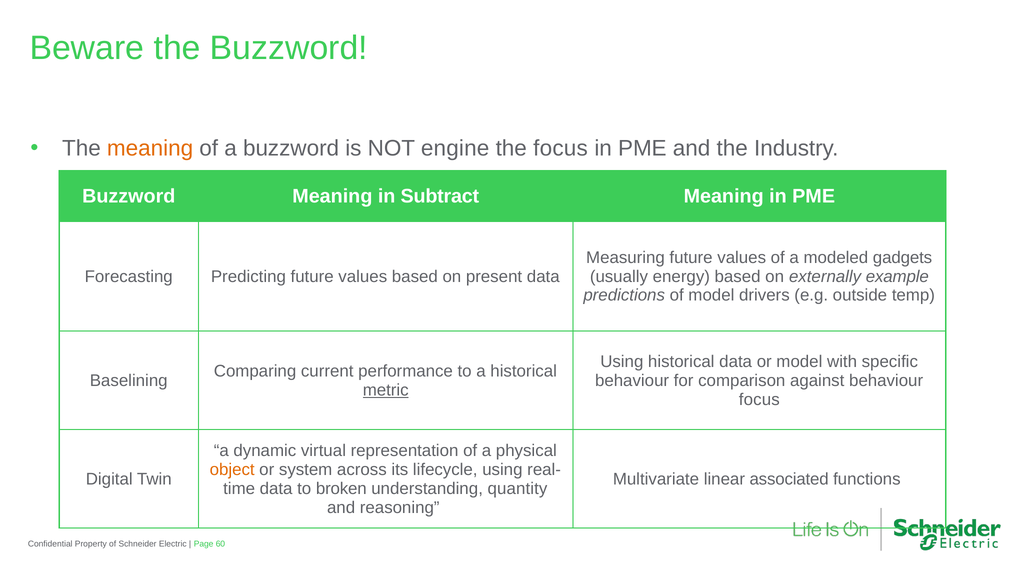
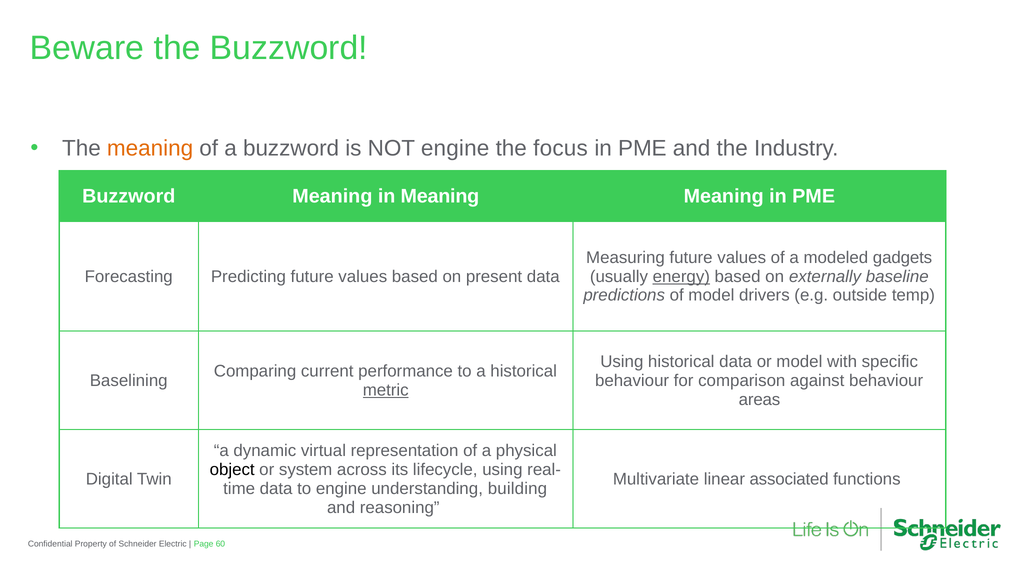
in Subtract: Subtract -> Meaning (440, 196)
energy underline: none -> present (681, 277)
example: example -> baseline (897, 277)
focus: focus -> areas (759, 400)
object colour: orange -> black (232, 470)
to broken: broken -> engine (341, 489)
quantity: quantity -> building (517, 489)
